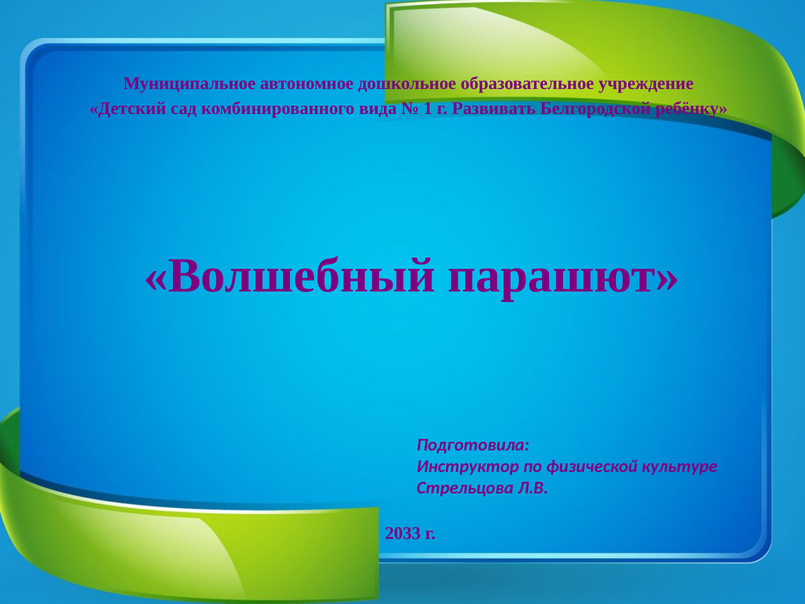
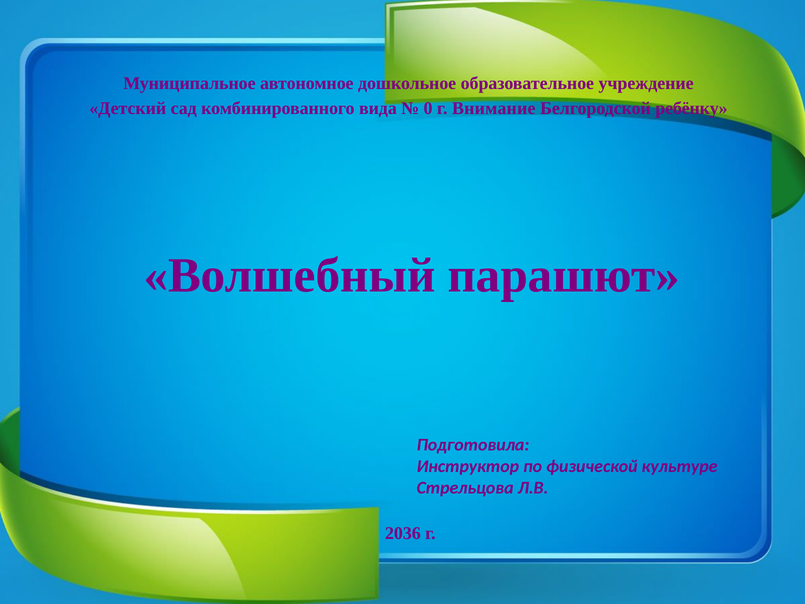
1: 1 -> 0 (428, 108)
Развивать: Развивать -> Внимание (494, 108)
2033: 2033 -> 2036 (403, 533)
